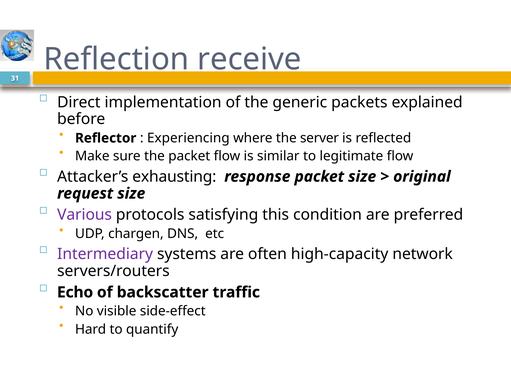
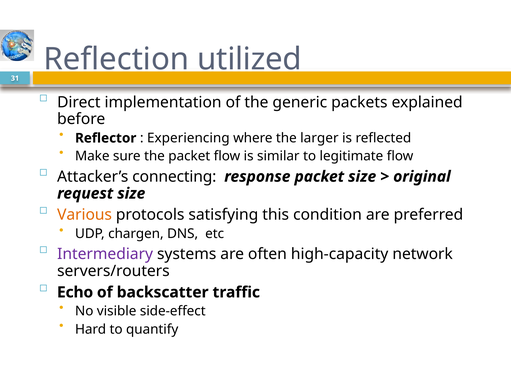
receive: receive -> utilized (250, 59)
server: server -> larger (319, 138)
exhausting: exhausting -> connecting (174, 177)
Various colour: purple -> orange (85, 215)
